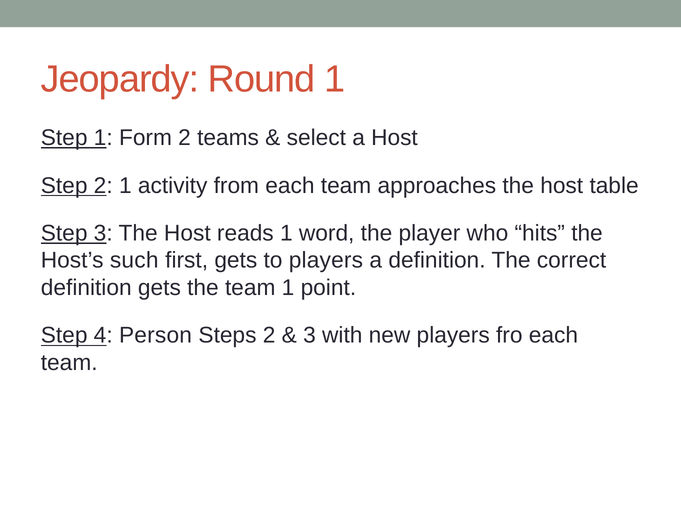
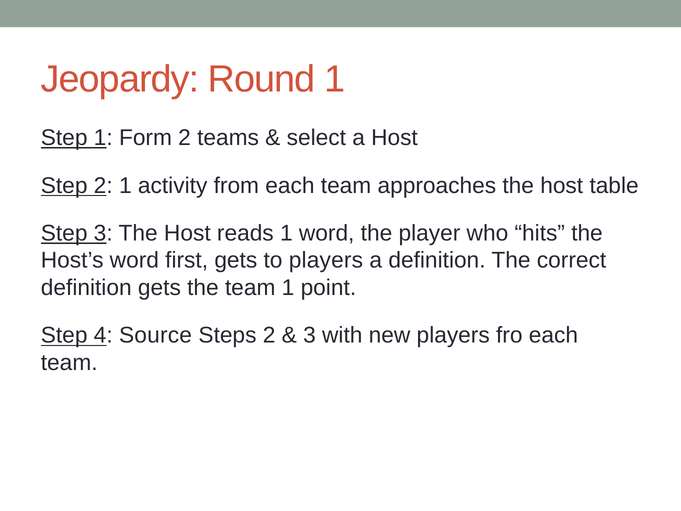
Host’s such: such -> word (134, 260)
Person: Person -> Source (156, 335)
